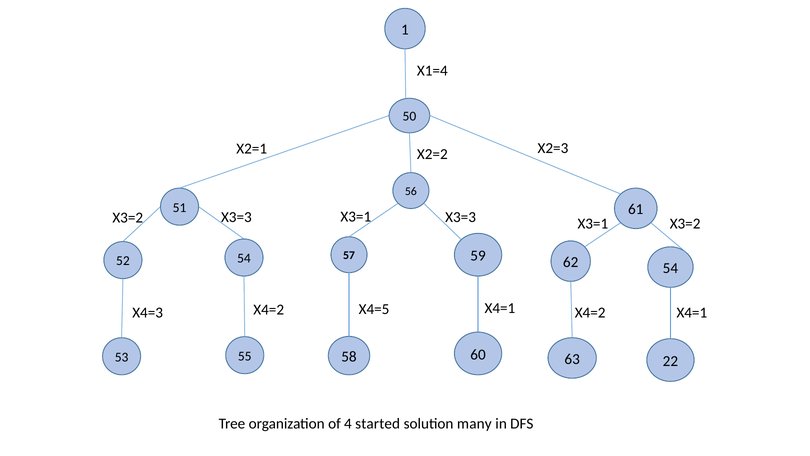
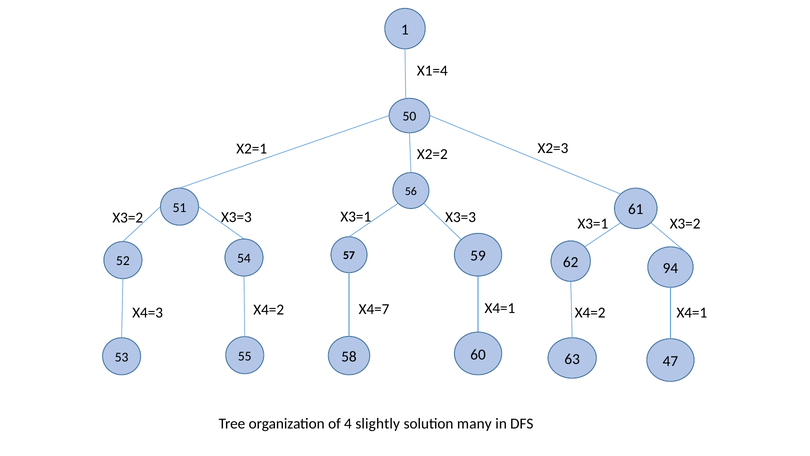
62 54: 54 -> 94 (670, 268)
X4=5: X4=5 -> X4=7 (374, 309)
22: 22 -> 47 (670, 361)
started: started -> slightly (378, 423)
